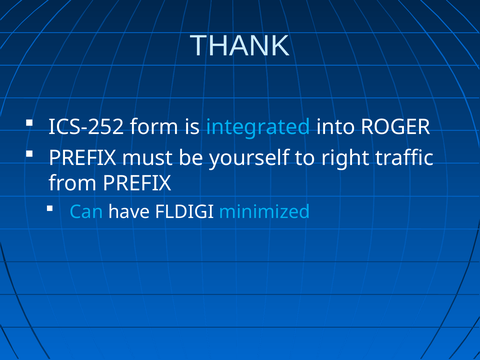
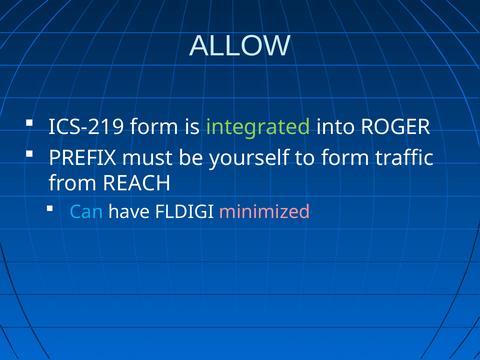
THANK: THANK -> ALLOW (240, 46)
ICS-252: ICS-252 -> ICS-219 (86, 127)
integrated colour: light blue -> light green (258, 127)
to right: right -> form (345, 158)
from PREFIX: PREFIX -> REACH (137, 184)
minimized colour: light blue -> pink (265, 212)
